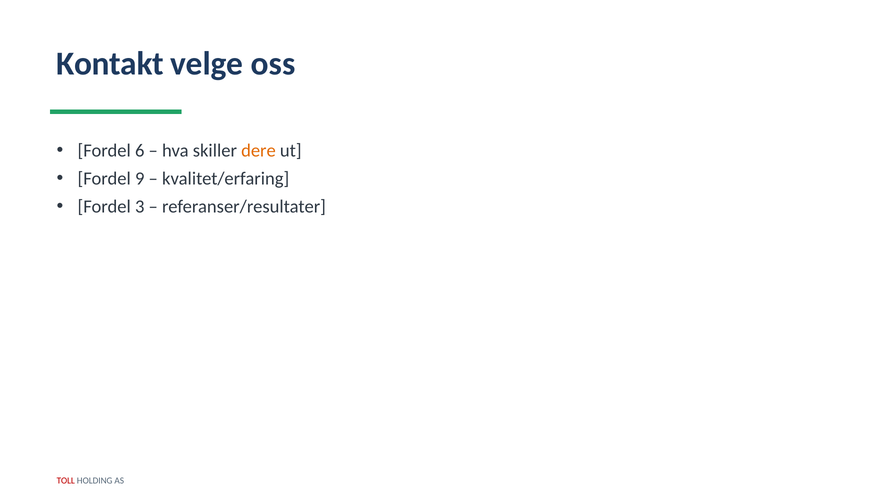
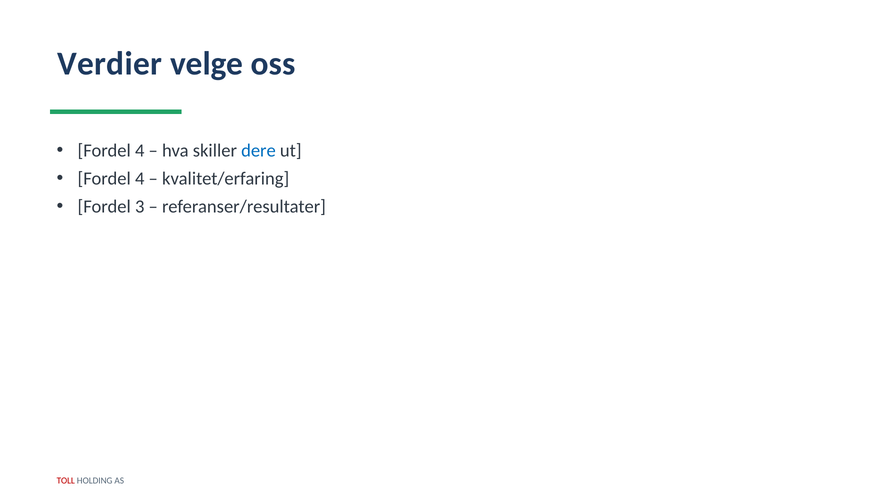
Kontakt: Kontakt -> Verdier (110, 64)
6: 6 -> 4 (140, 151)
dere colour: orange -> blue (258, 151)
9: 9 -> 4 (140, 179)
